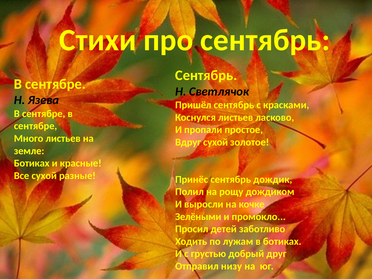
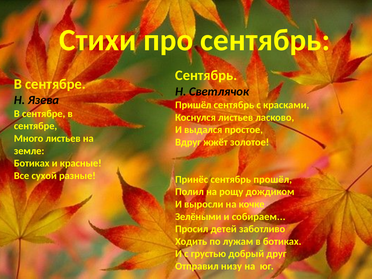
пропали: пропали -> выдался (203, 130)
Вдруг сухой: сухой -> жжёт (216, 142)
дождик: дождик -> прошёл (273, 179)
промокло: промокло -> собираем (259, 217)
